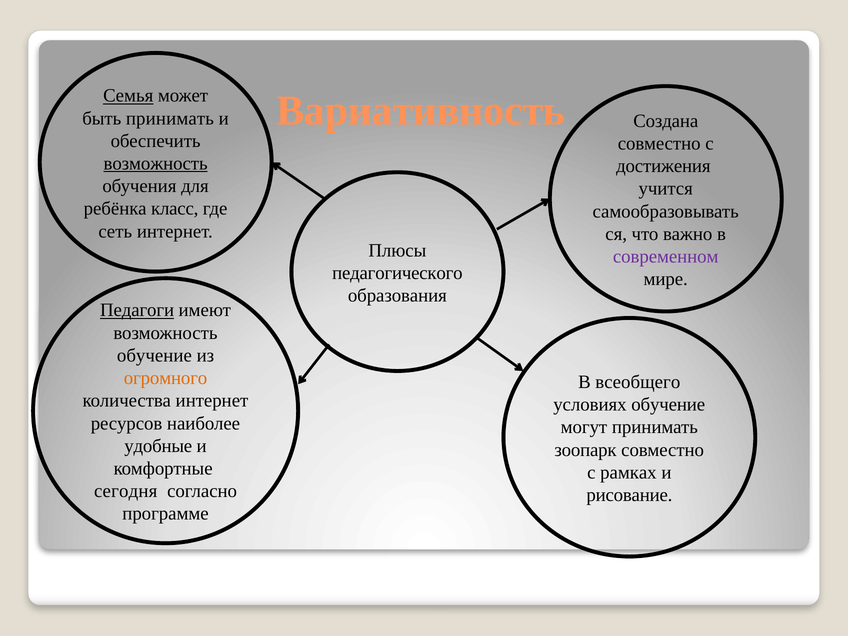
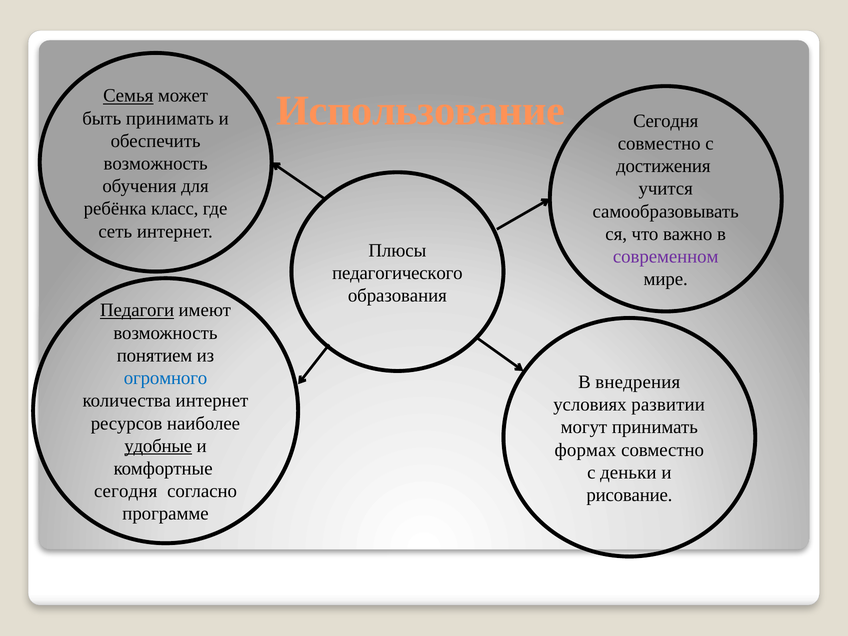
Вариативность: Вариативность -> Использование (421, 111)
Создана: Создана -> Сегодня (666, 121)
возможность underline: present -> none (156, 164)
обучение: обучение -> понятием (155, 355)
огромного colour: orange -> blue (166, 378)
всеобщего: всеобщего -> внедрения (638, 382)
условиях обучение: обучение -> развитии (668, 405)
удобные underline: none -> present (158, 446)
зоопарк: зоопарк -> формах (585, 450)
рамках: рамках -> деньки (628, 472)
